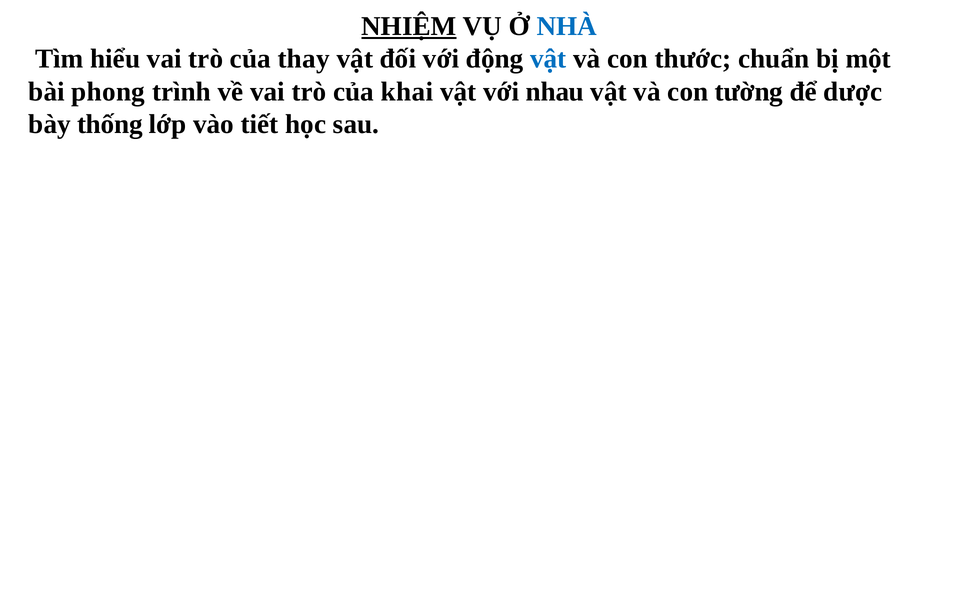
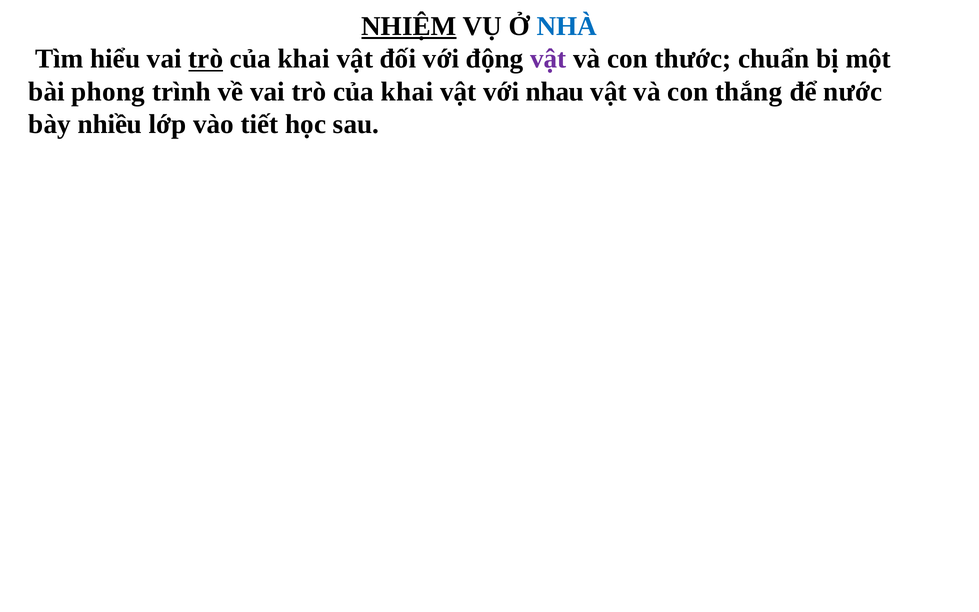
trò underline: none -> present (206, 59)
thay: thay -> khai (304, 59)
vật colour: blue -> purple (548, 59)
tường: tường -> thắng (749, 92)
dược: dược -> nước (853, 92)
thống: thống -> nhiều (110, 124)
